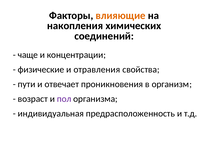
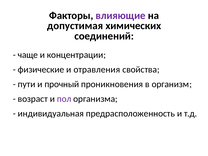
влияющие colour: orange -> purple (121, 15)
накопления: накопления -> допустимая (75, 26)
отвечает: отвечает -> прочный (62, 84)
